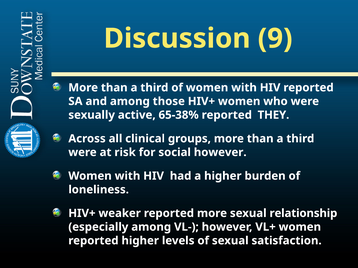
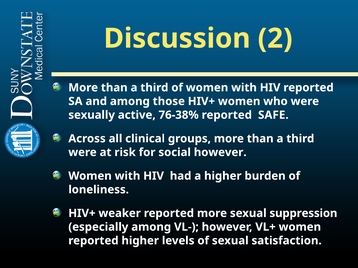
9: 9 -> 2 (275, 39)
65-38%: 65-38% -> 76-38% (179, 115)
THEY: THEY -> SAFE (273, 115)
relationship: relationship -> suppression (303, 214)
